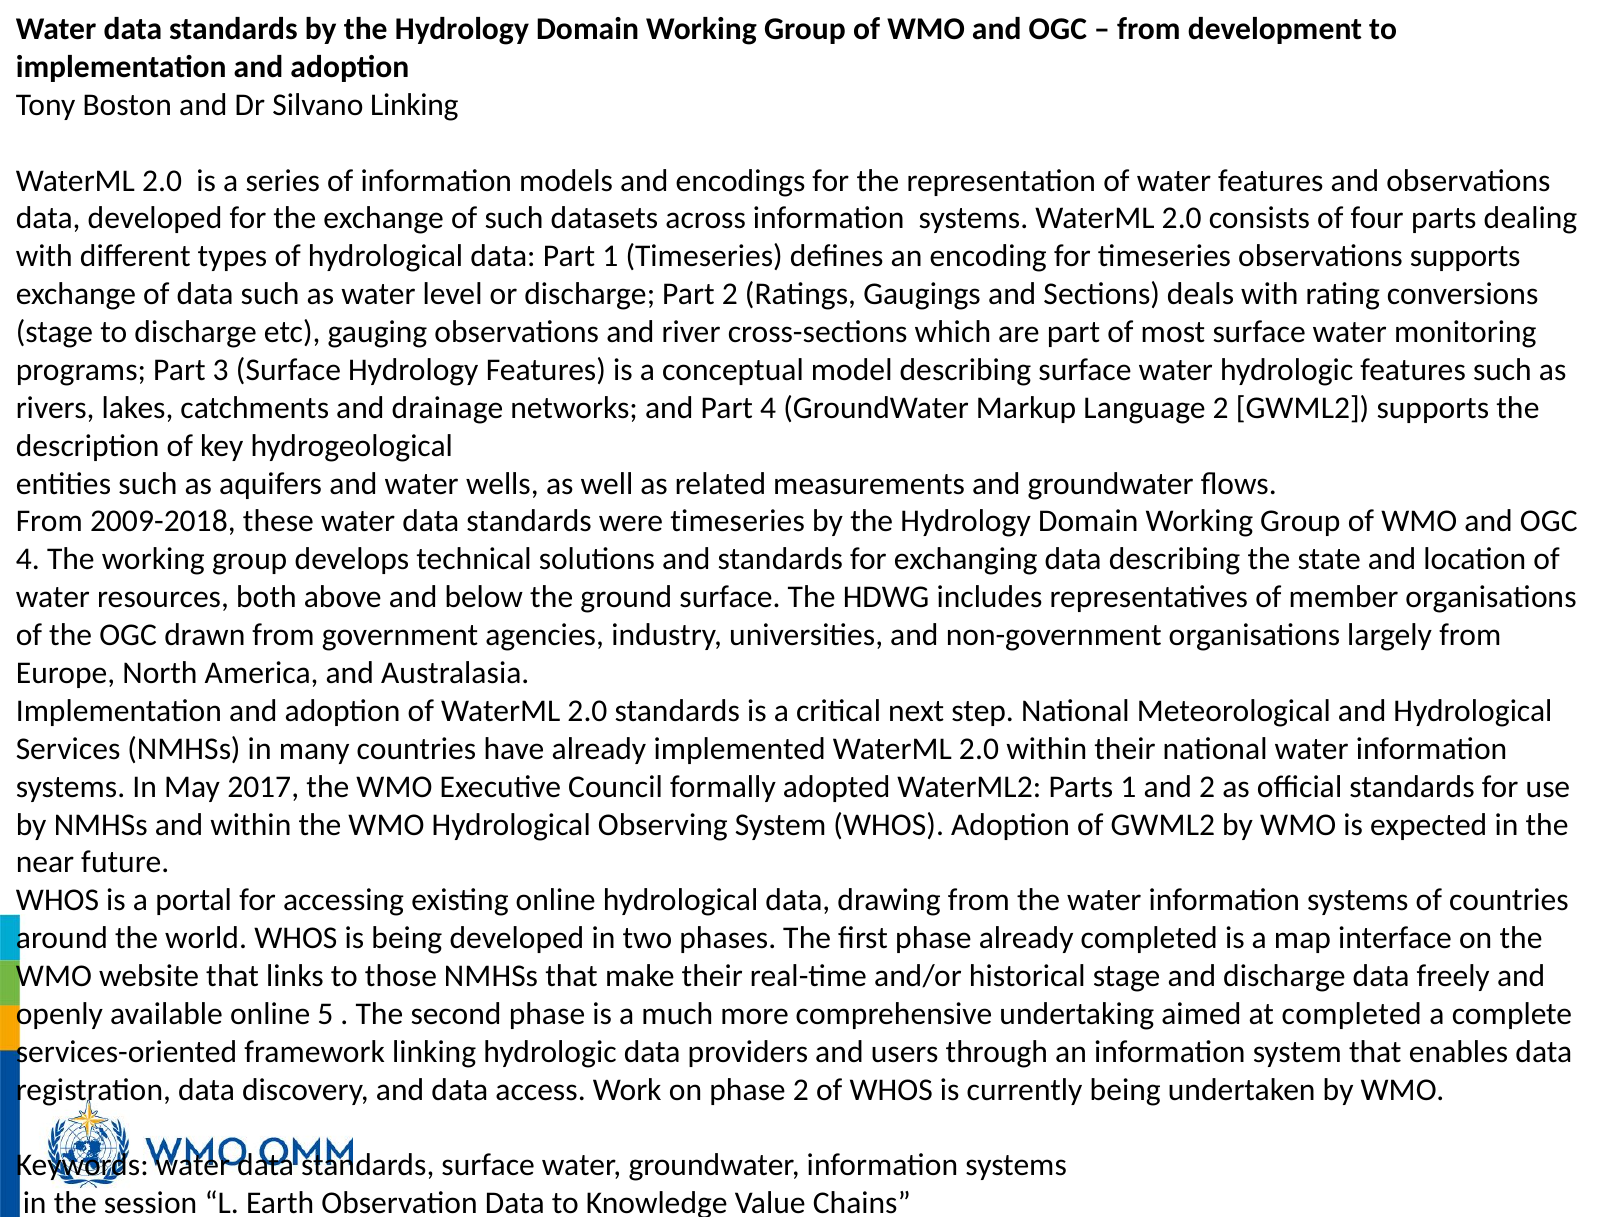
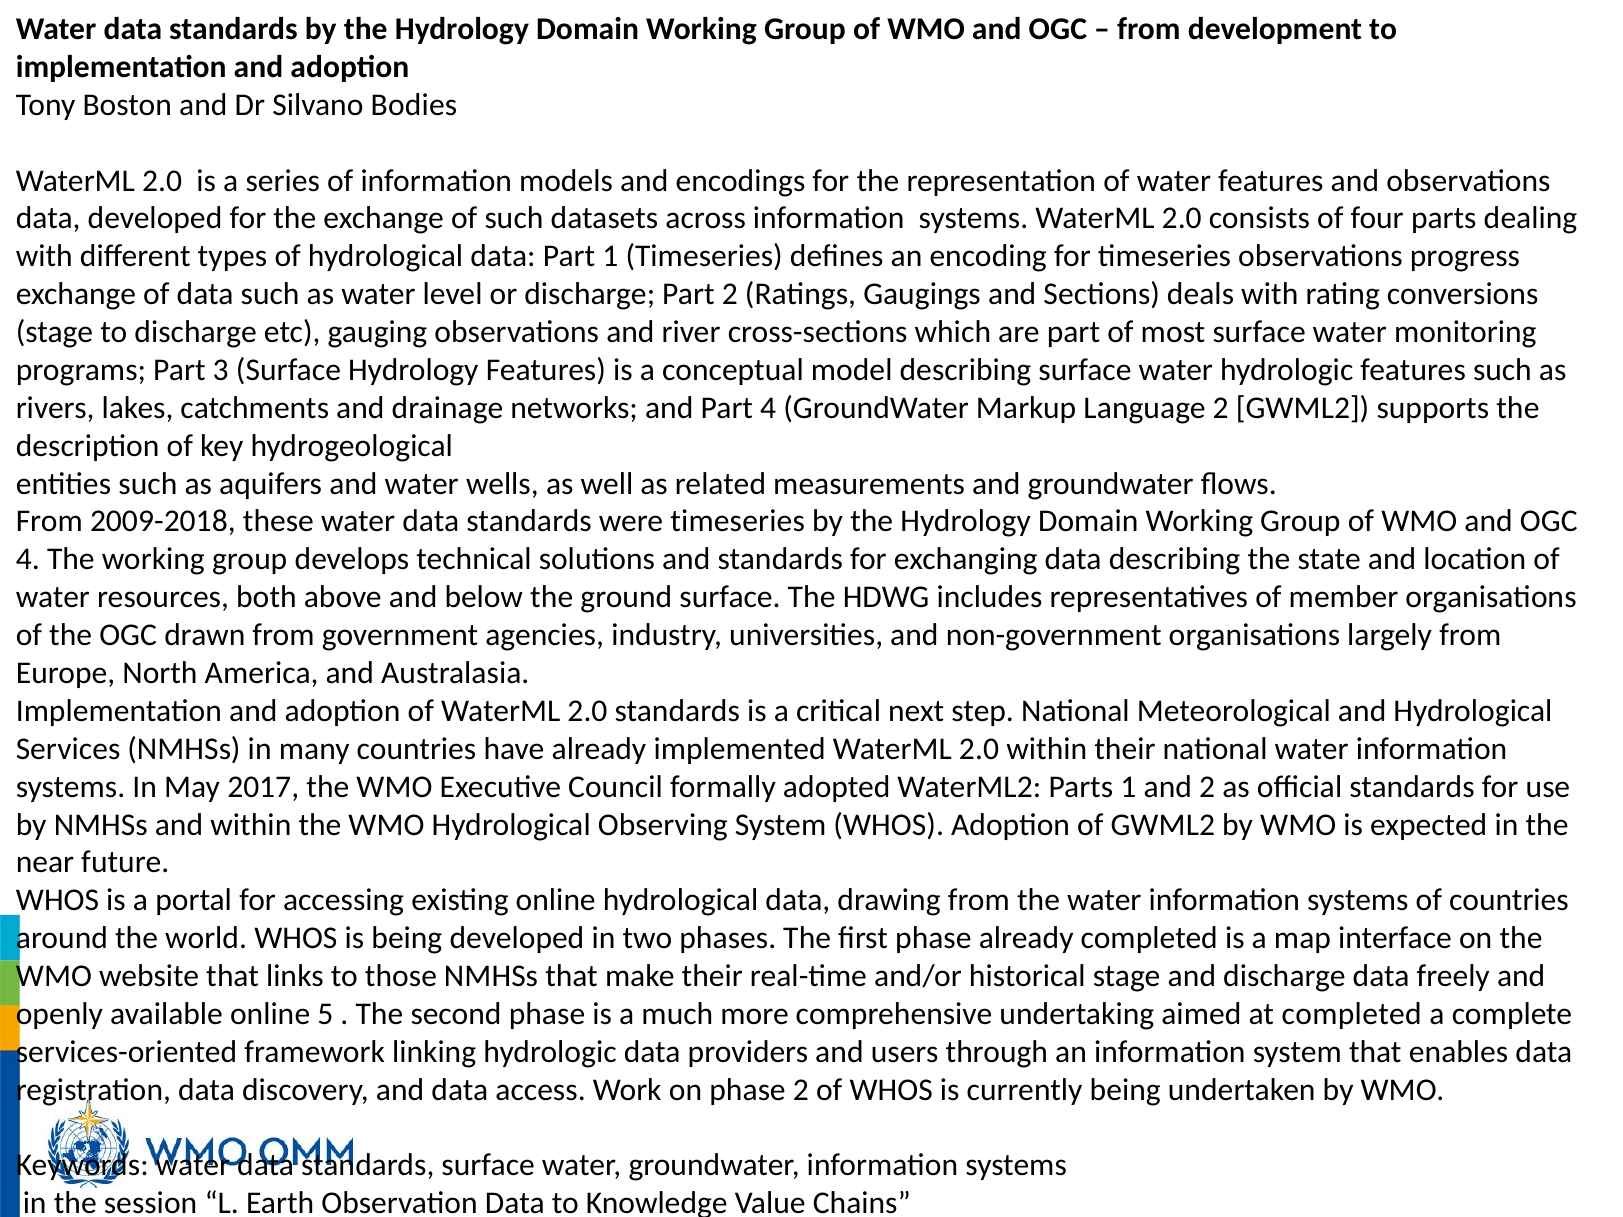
Silvano Linking: Linking -> Bodies (414, 105)
observations supports: supports -> progress (1465, 256)
